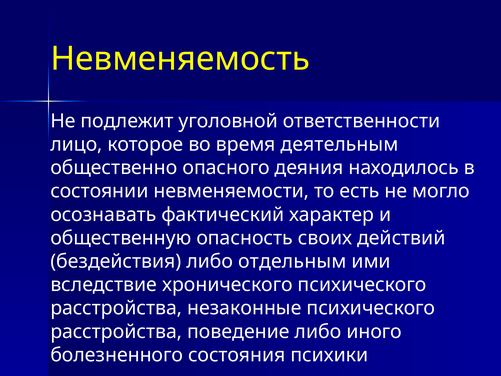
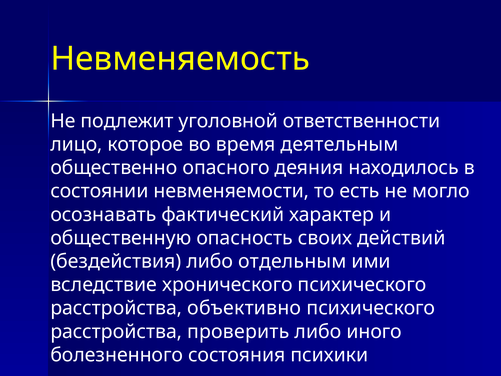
незаконные: незаконные -> объективно (244, 308)
поведение: поведение -> проверить (238, 331)
